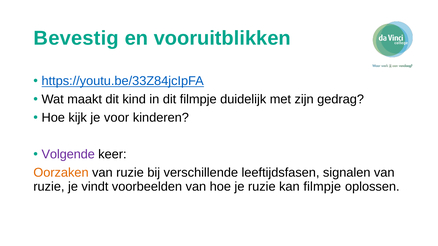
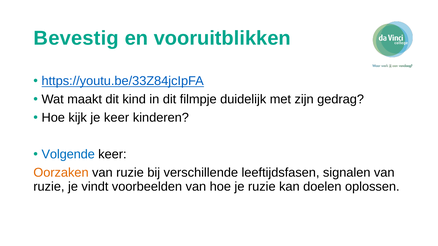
je voor: voor -> keer (117, 118)
Volgende colour: purple -> blue (68, 155)
kan filmpje: filmpje -> doelen (322, 187)
